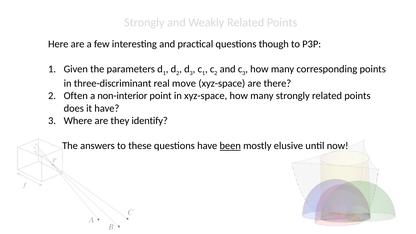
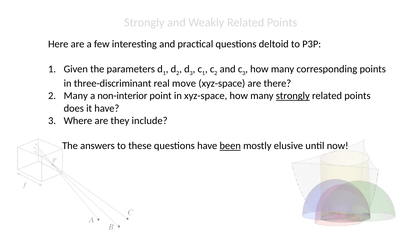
though: though -> deltoid (274, 44)
Often: Often -> Many (76, 96)
strongly underline: none -> present (293, 96)
identify: identify -> include (150, 121)
